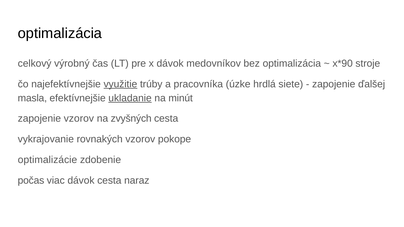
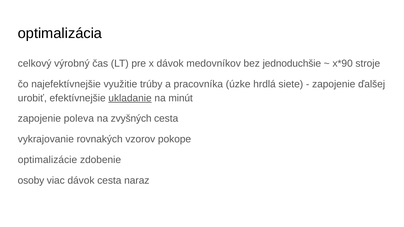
bez optimalizácia: optimalizácia -> jednoduchšie (292, 64)
využitie underline: present -> none (120, 84)
masla: masla -> urobiť (32, 98)
zapojenie vzorov: vzorov -> poleva (79, 119)
počas: počas -> osoby (31, 181)
